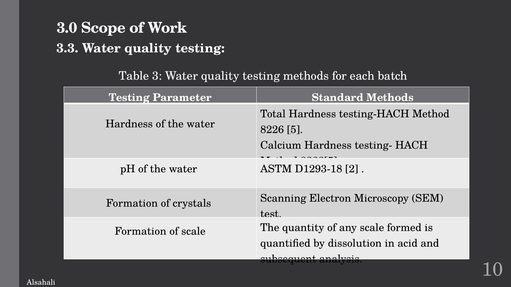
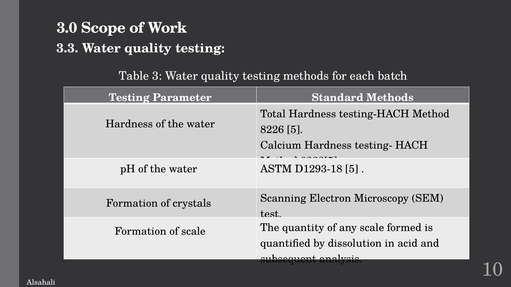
D1293-18 2: 2 -> 5 (352, 169)
